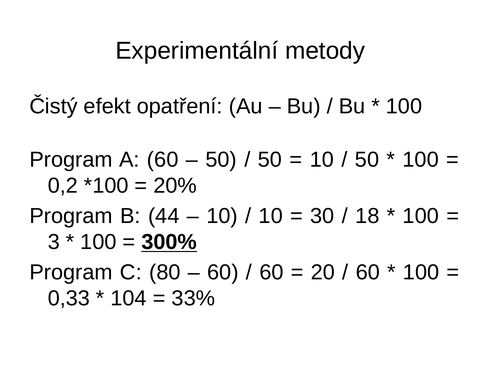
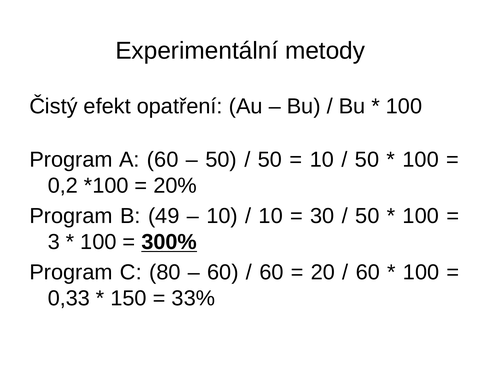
44: 44 -> 49 (164, 216)
18: 18 -> 50 (367, 216)
104: 104 -> 150 (129, 299)
